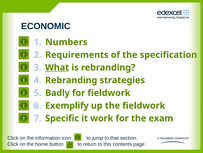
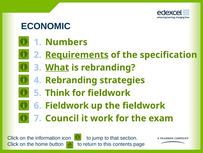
Requirements underline: none -> present (77, 55)
Badly: Badly -> Think (57, 92)
Exemplify: Exemplify -> Fieldwork (67, 105)
Specific: Specific -> Council (62, 118)
